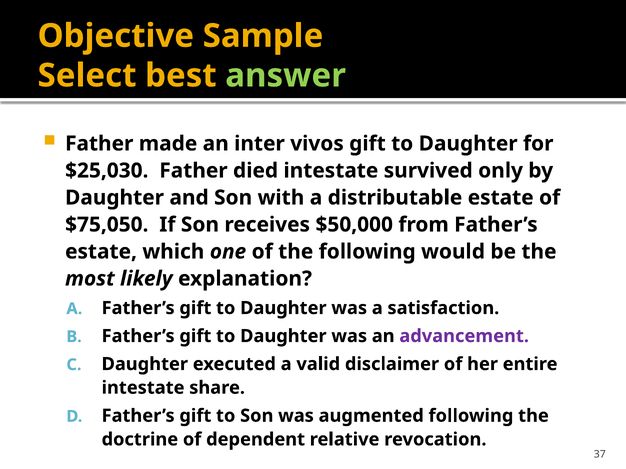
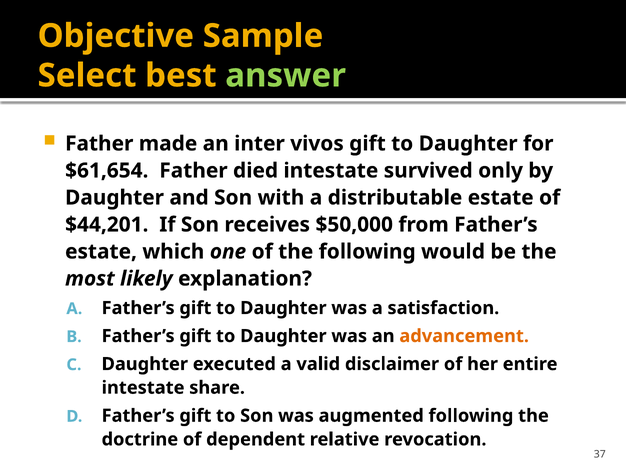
$25,030: $25,030 -> $61,654 (107, 171)
$75,050: $75,050 -> $44,201 (107, 225)
advancement colour: purple -> orange (464, 336)
